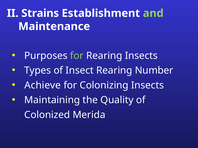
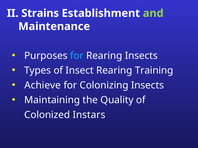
for colour: light green -> light blue (77, 56)
Number: Number -> Training (154, 71)
Merida: Merida -> Instars (89, 115)
